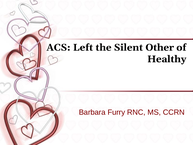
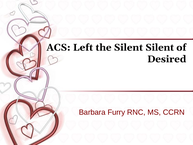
Silent Other: Other -> Silent (160, 47)
Healthy: Healthy -> Desired (167, 59)
